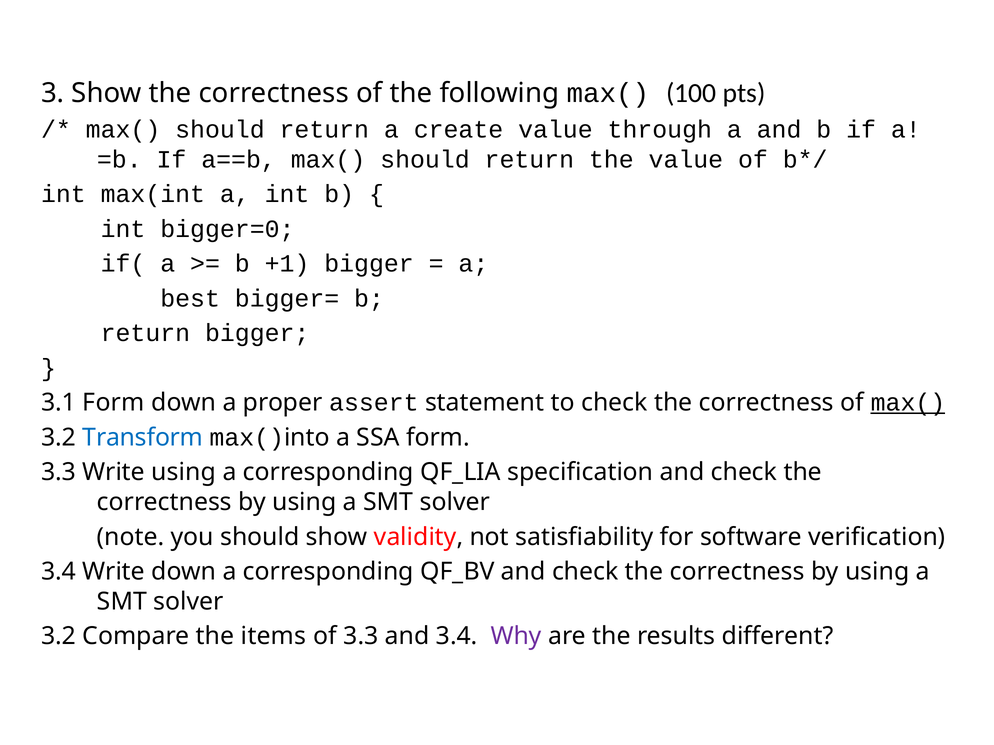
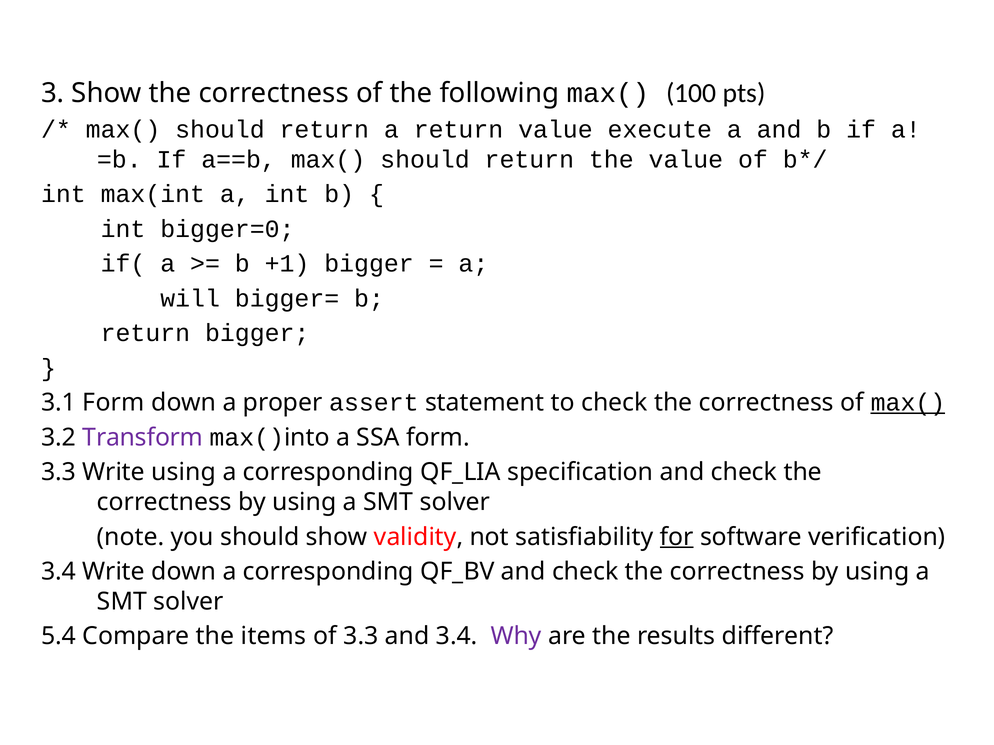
a create: create -> return (458, 130)
through: through -> execute (660, 130)
best: best -> will (190, 299)
Transform colour: blue -> purple (143, 438)
for underline: none -> present (677, 537)
3.2: 3.2 -> 5.4 (59, 637)
